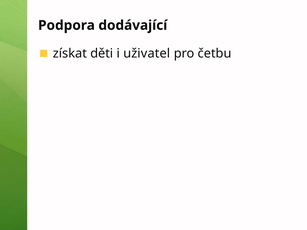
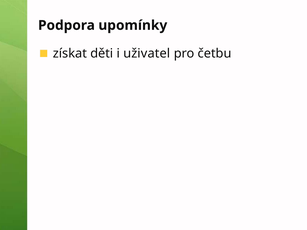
dodávající: dodávající -> upomínky (133, 25)
